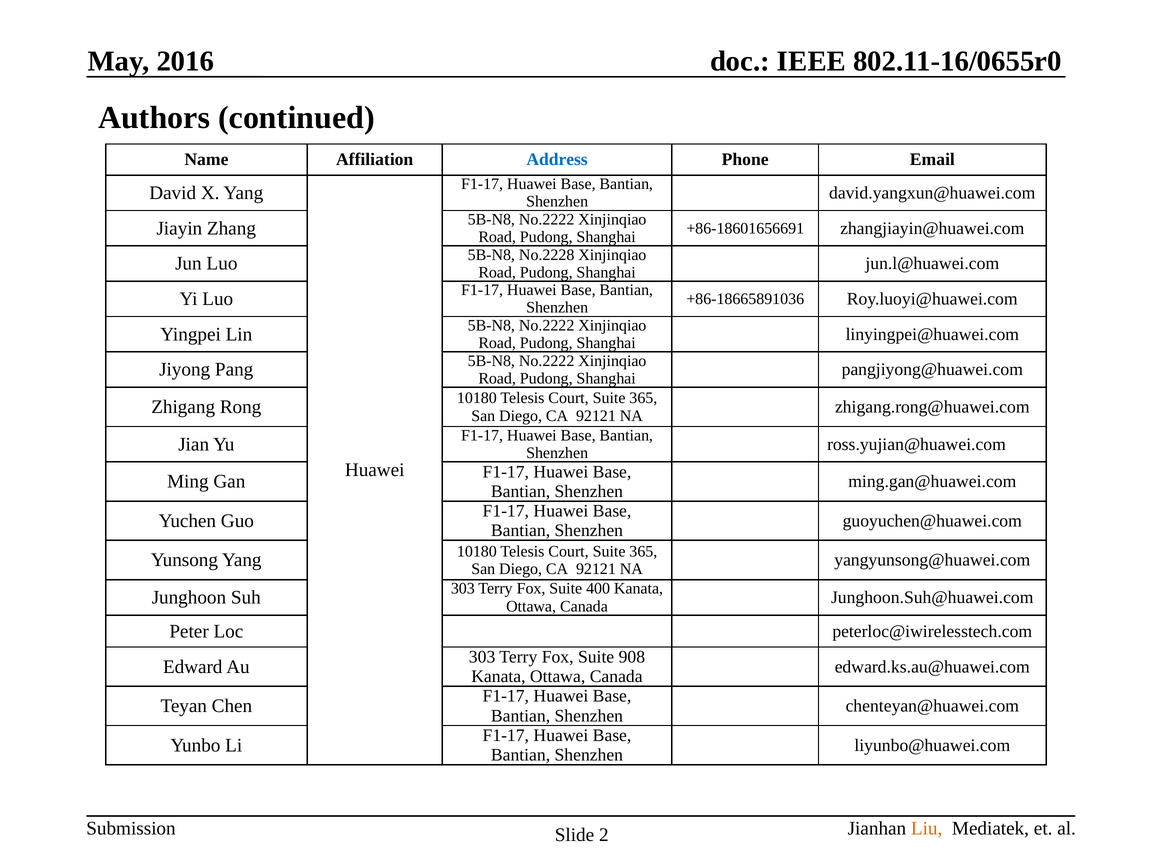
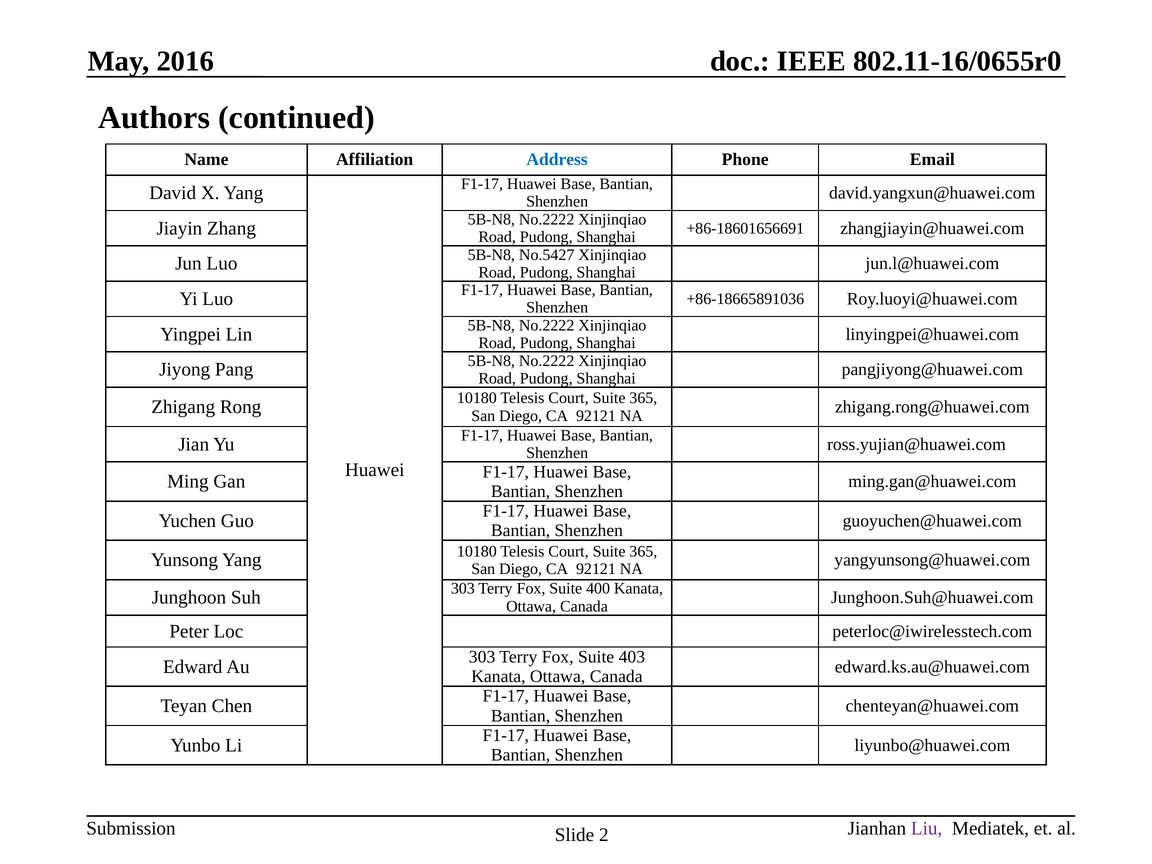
No.2228: No.2228 -> No.5427 (547, 255)
908: 908 -> 403 (632, 657)
Liu colour: orange -> purple (927, 829)
